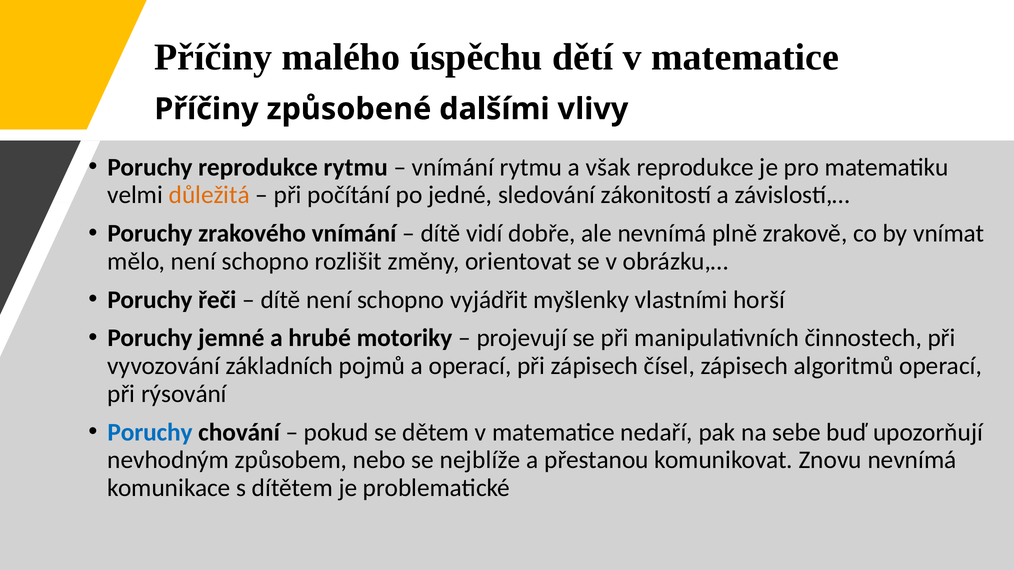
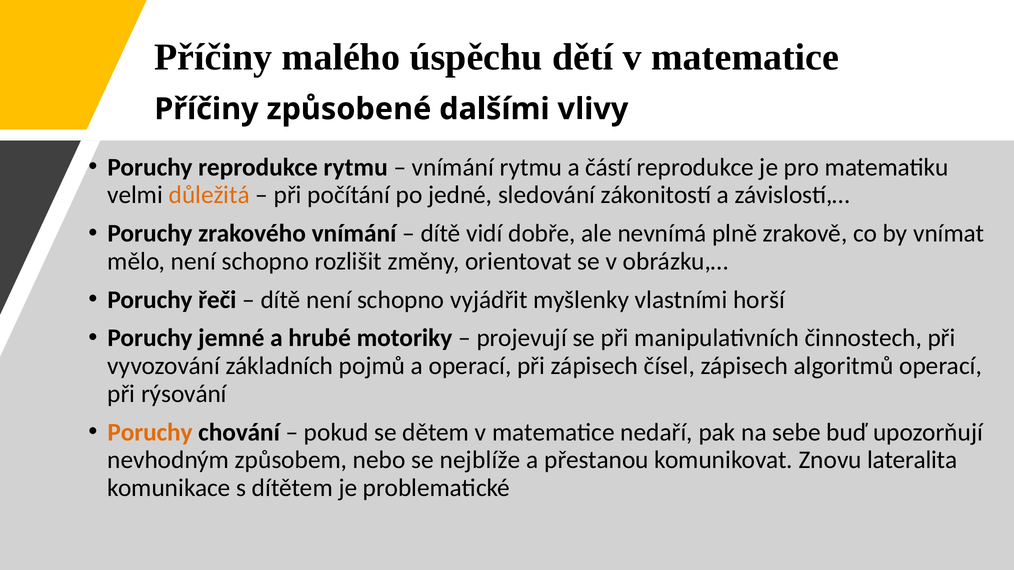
však: však -> částí (608, 167)
Poruchy colour: blue -> orange (150, 432)
Znovu nevnímá: nevnímá -> lateralita (912, 460)
